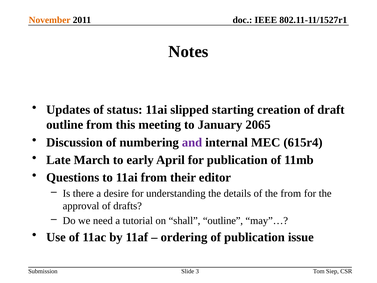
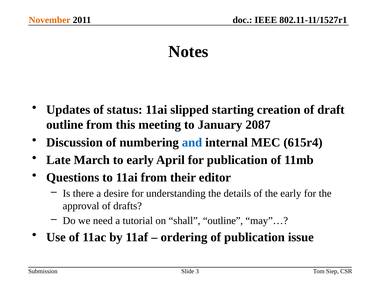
2065: 2065 -> 2087 (258, 125)
and colour: purple -> blue (192, 142)
the from: from -> early (291, 193)
